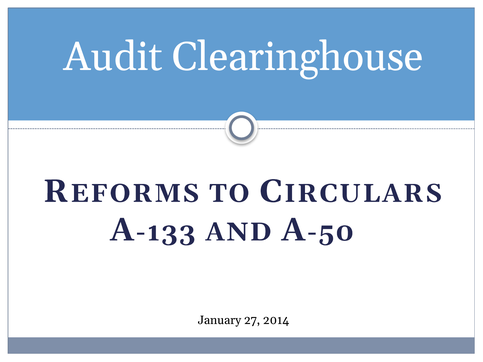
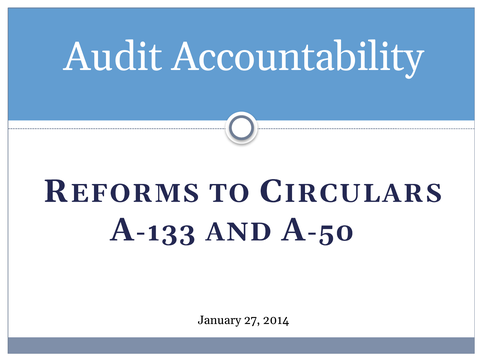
Clearinghouse: Clearinghouse -> Accountability (298, 57)
